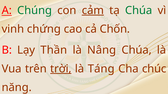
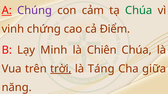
Chúng colour: green -> purple (35, 10)
cảm underline: present -> none (93, 10)
Chốn: Chốn -> Điểm (115, 29)
Thần: Thần -> Minh (54, 50)
Nâng: Nâng -> Chiên (102, 50)
chúc: chúc -> giữa (154, 69)
